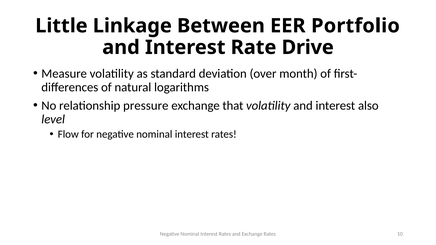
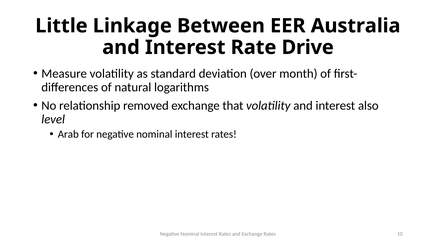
Portfolio: Portfolio -> Australia (356, 26)
pressure: pressure -> removed (146, 106)
Flow: Flow -> Arab (68, 134)
